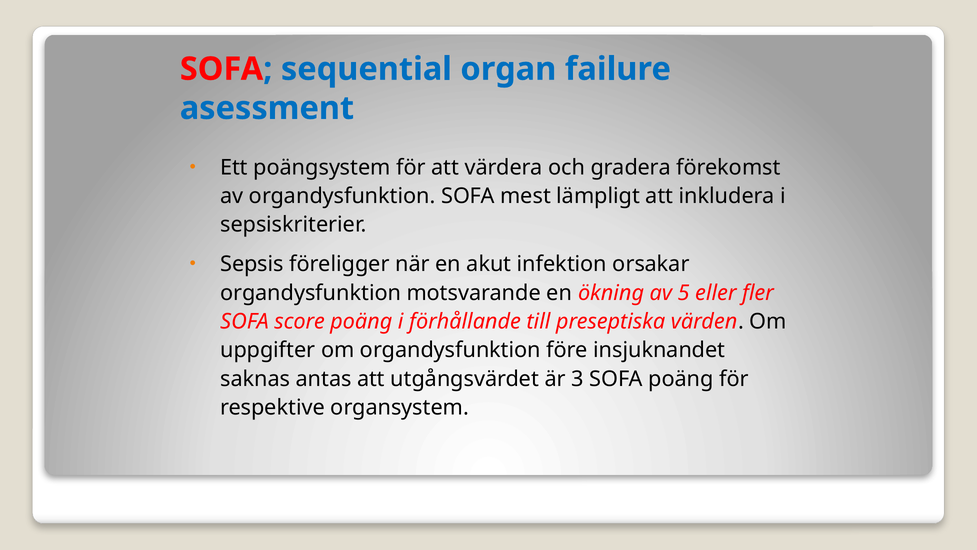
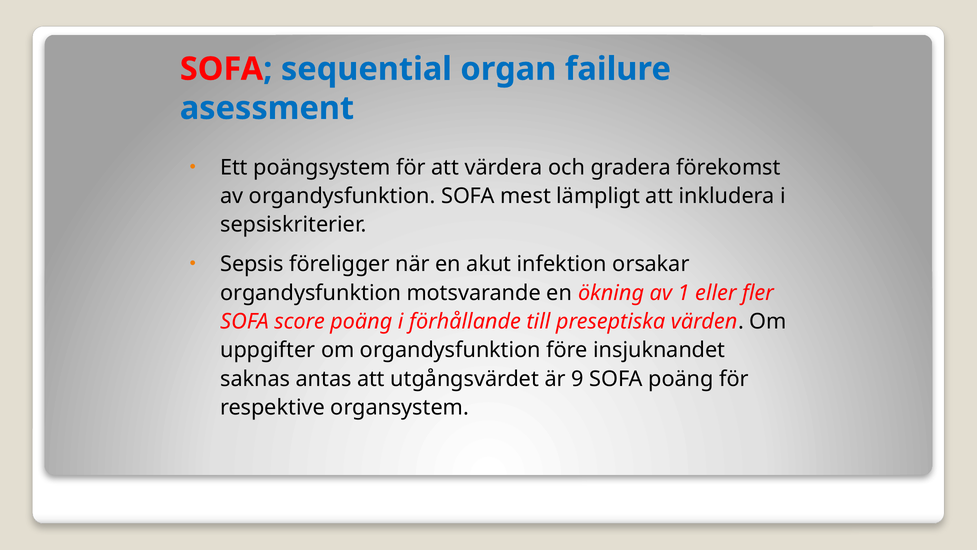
5: 5 -> 1 (684, 293)
3: 3 -> 9 (578, 379)
